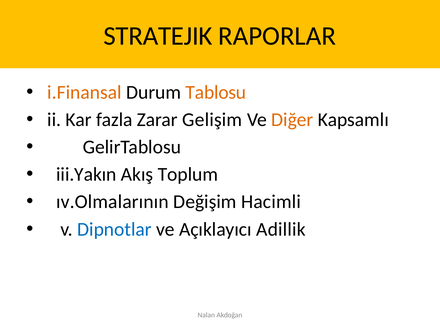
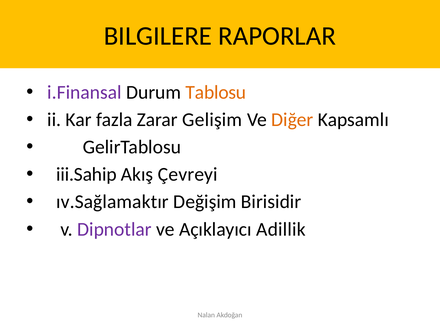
STRATEJIK: STRATEJIK -> BILGILERE (158, 36)
i.Finansal colour: orange -> purple (84, 92)
iii.Yakın: iii.Yakın -> iii.Sahip (86, 174)
Toplum: Toplum -> Çevreyi (188, 174)
ıv.Olmalarının: ıv.Olmalarının -> ıv.Sağlamaktır (112, 202)
Hacimli: Hacimli -> Birisidir (271, 202)
Dipnotlar colour: blue -> purple (114, 229)
